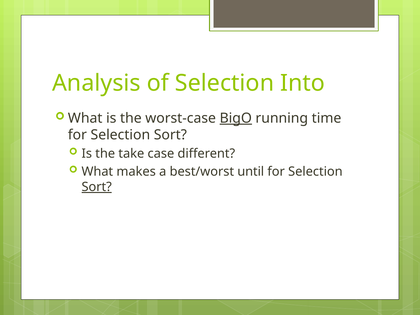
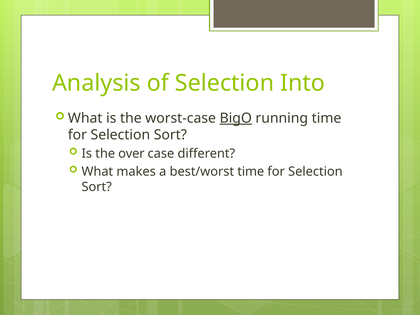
take: take -> over (131, 154)
best/worst until: until -> time (251, 172)
Sort underline: present -> none (97, 187)
